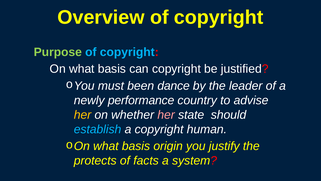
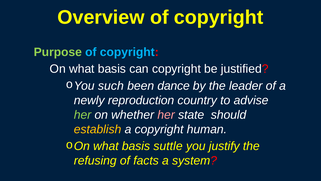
must: must -> such (111, 86)
performance: performance -> reproduction (141, 100)
her colour: yellow -> light green (83, 115)
establish colour: light blue -> yellow (98, 129)
origin: origin -> suttle (168, 146)
protects: protects -> refusing (95, 160)
